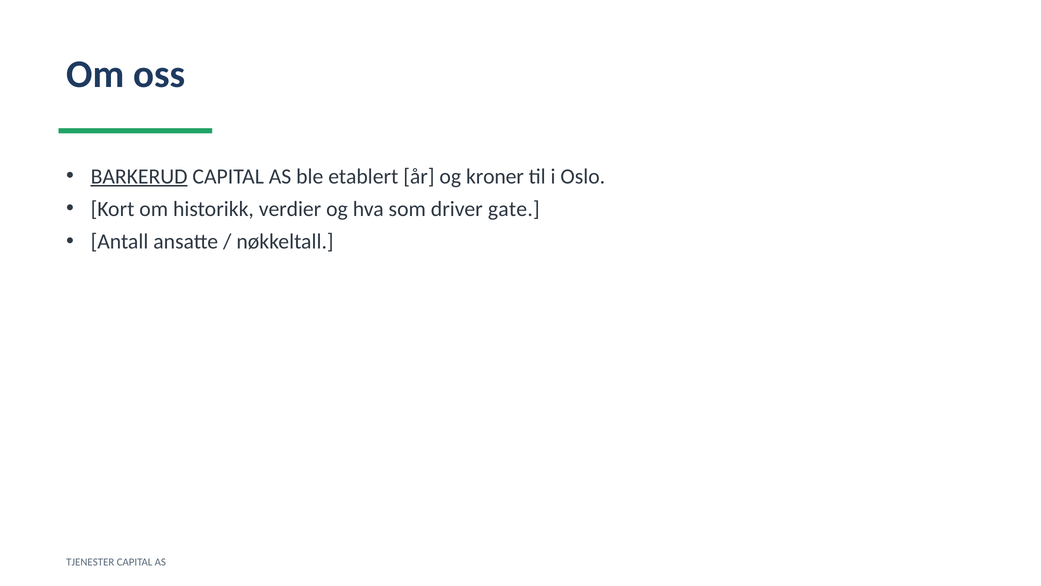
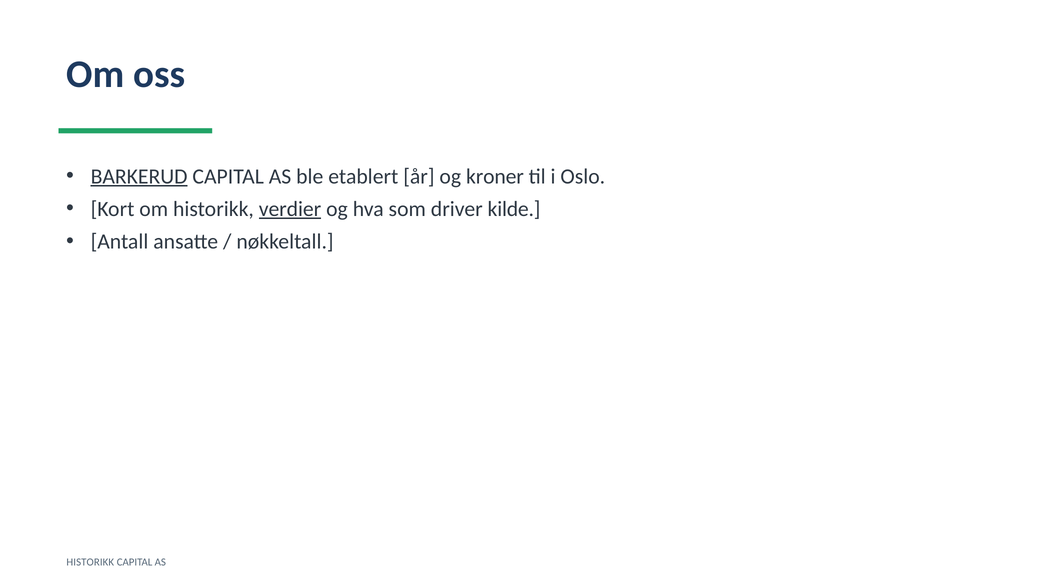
verdier underline: none -> present (290, 209)
gate: gate -> kilde (514, 209)
TJENESTER: TJENESTER -> HISTORIKK (90, 562)
